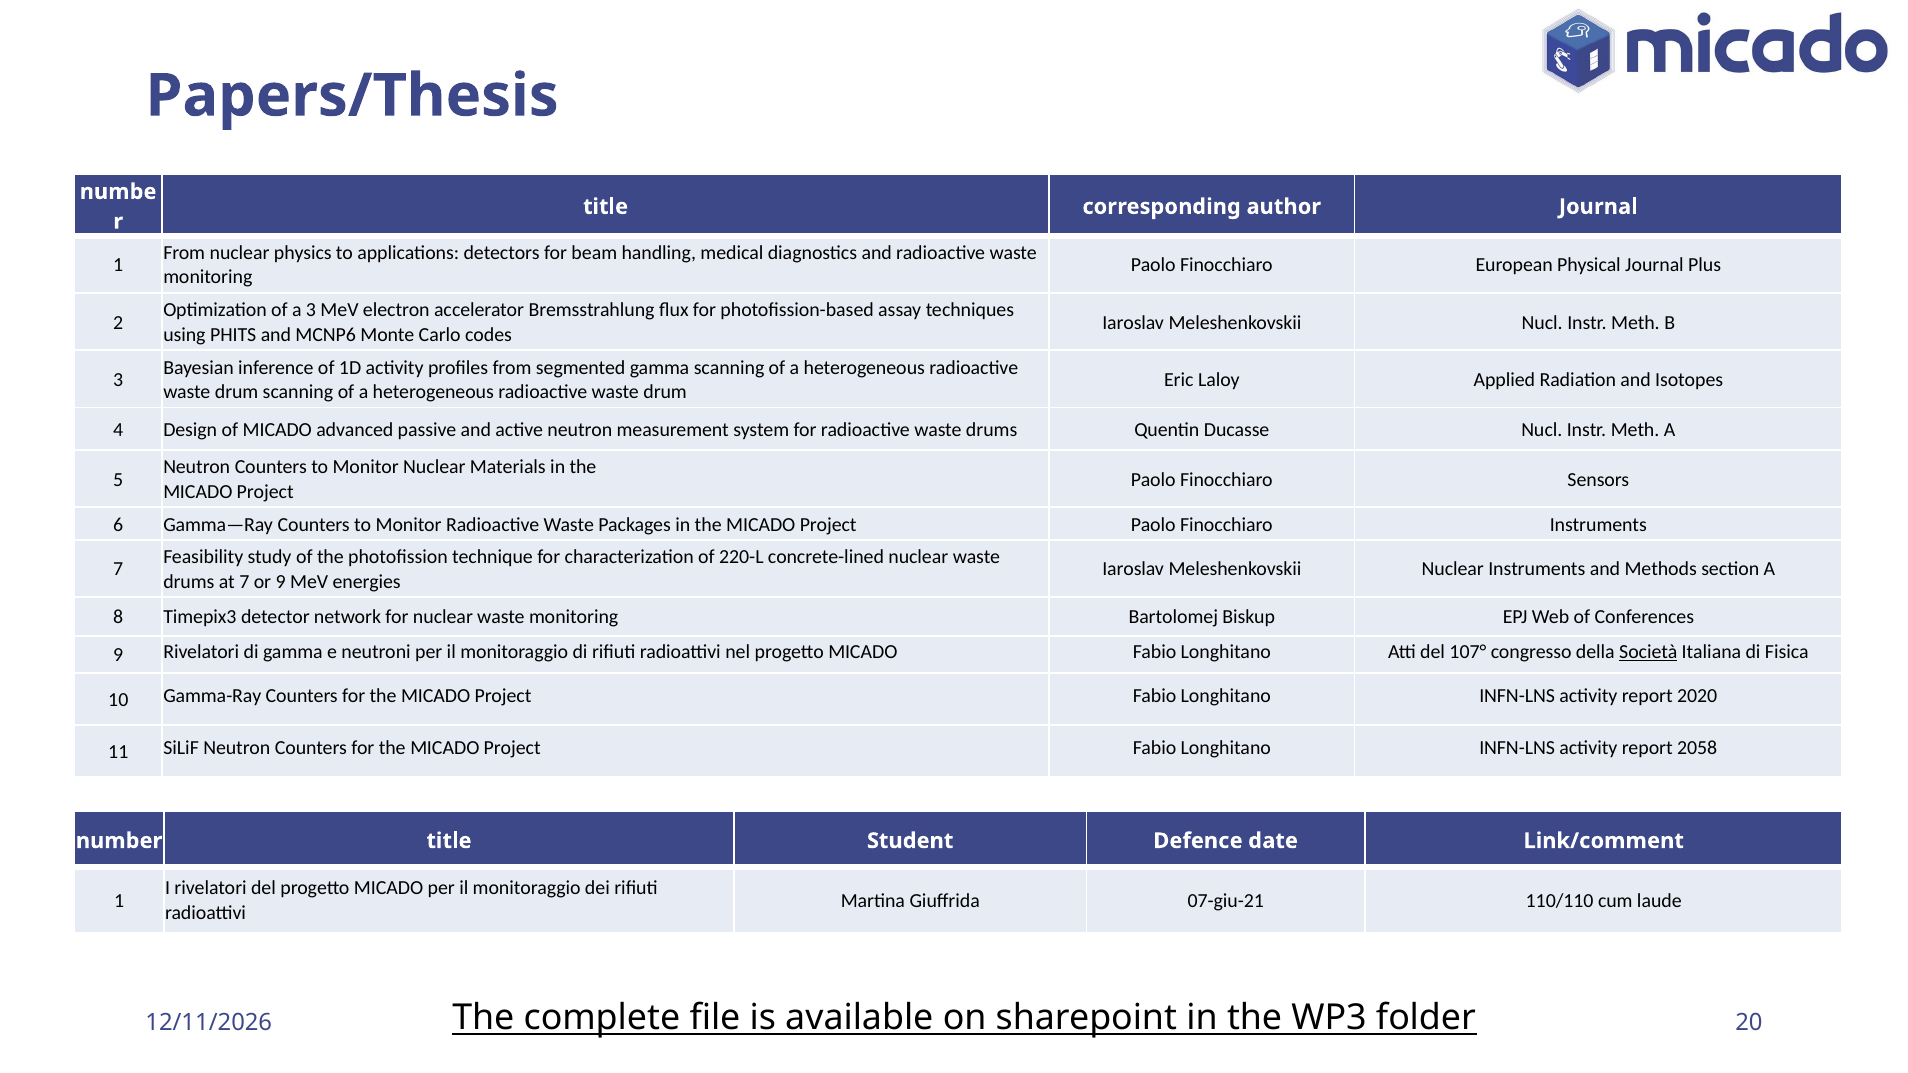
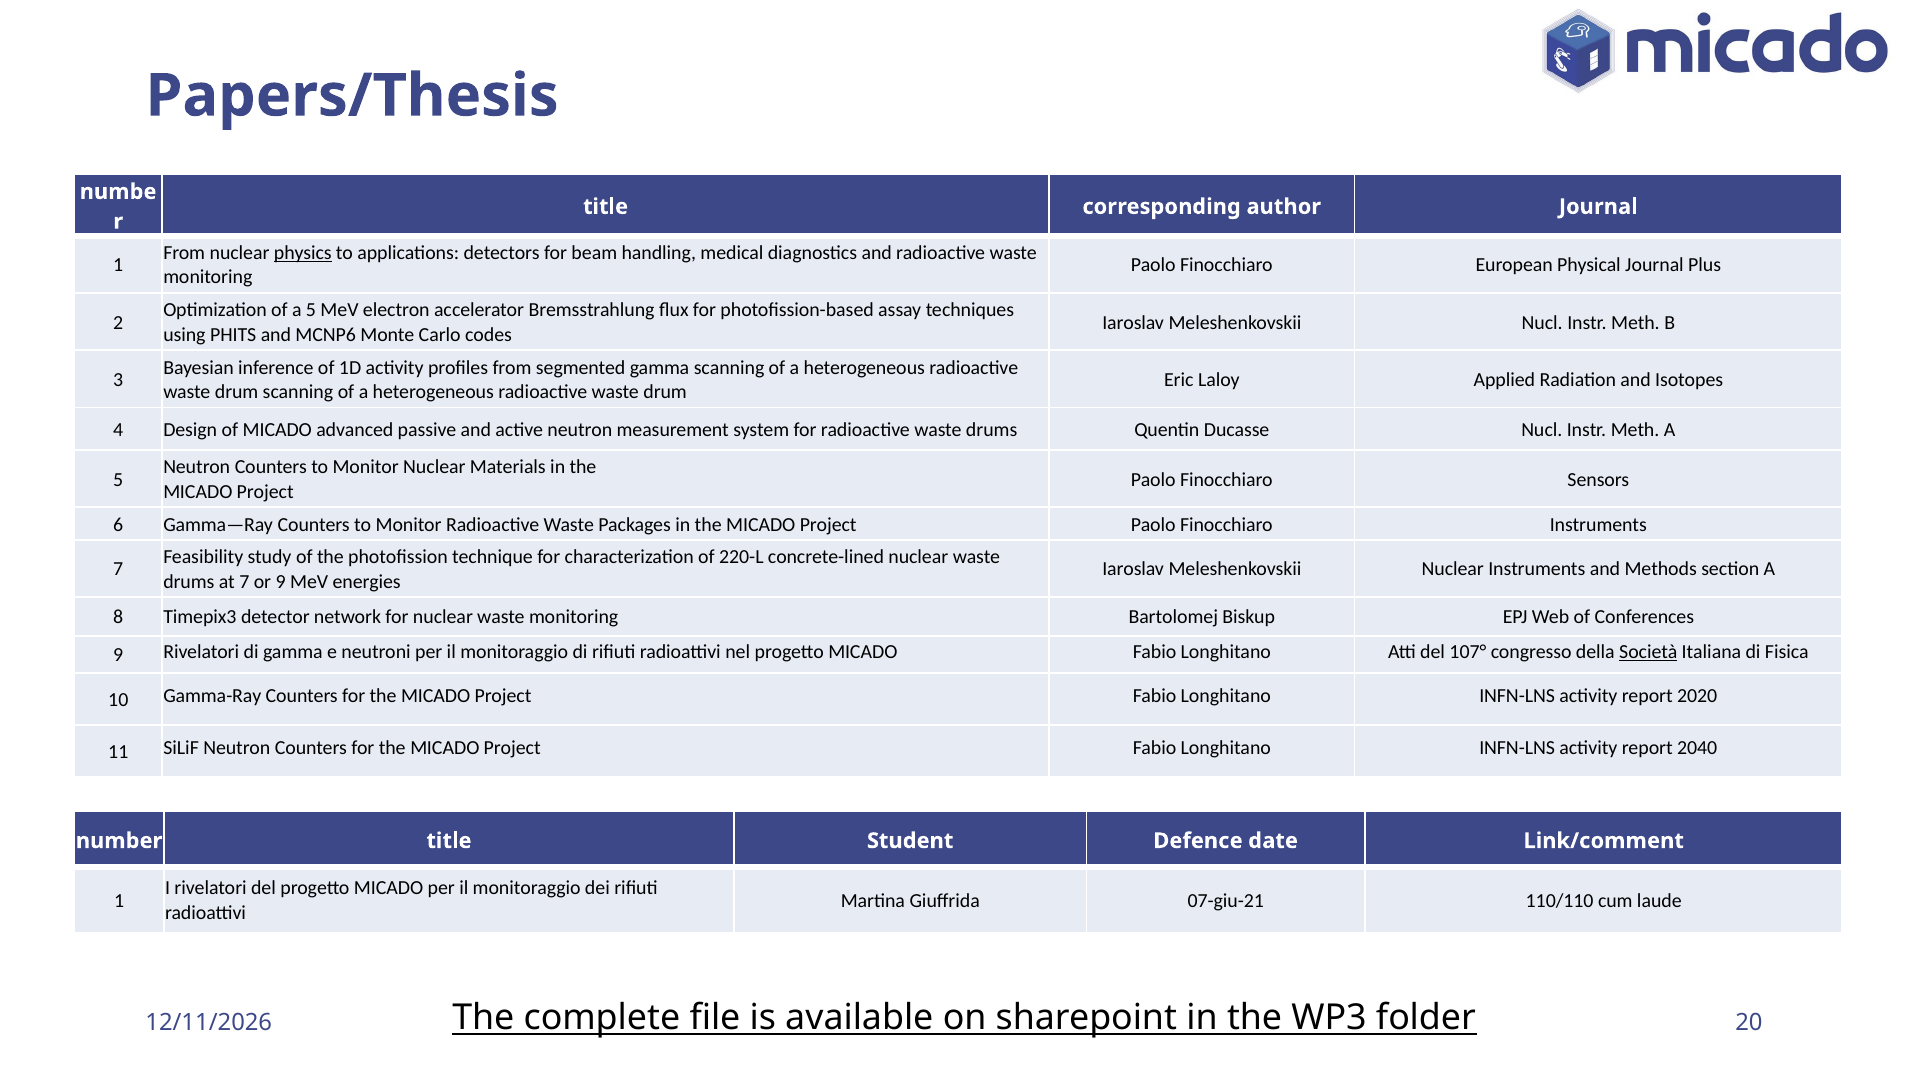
physics underline: none -> present (303, 253)
of a 3: 3 -> 5 (311, 311)
2058: 2058 -> 2040 (1697, 748)
